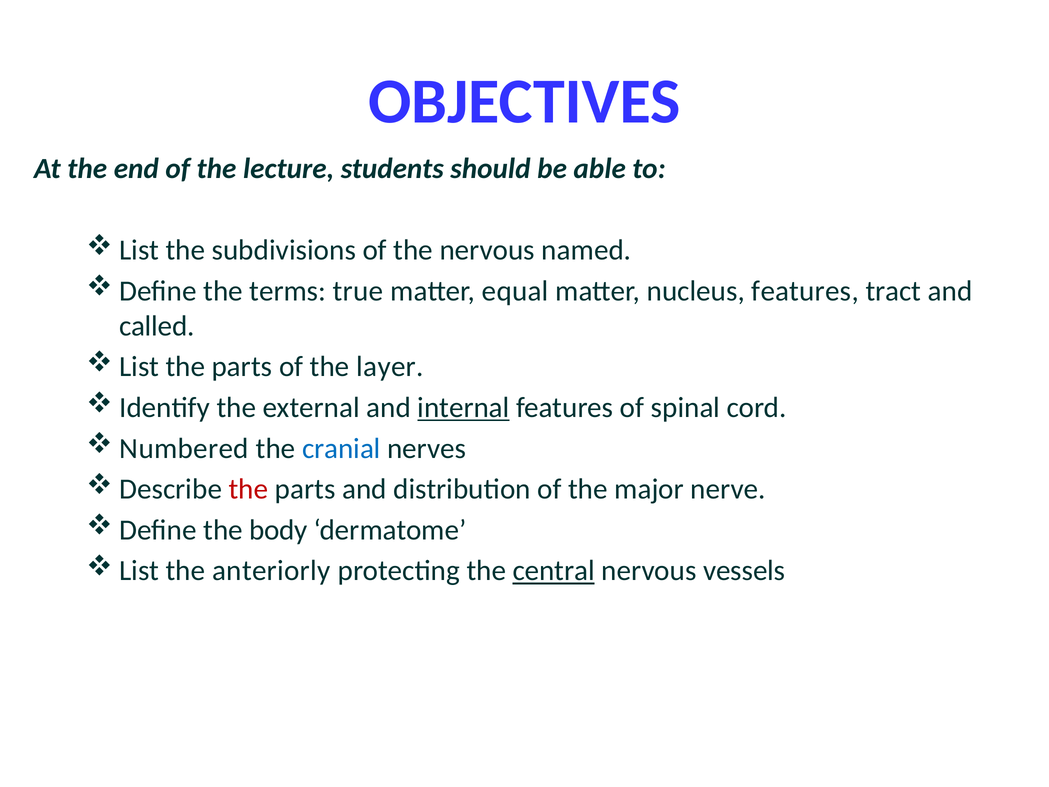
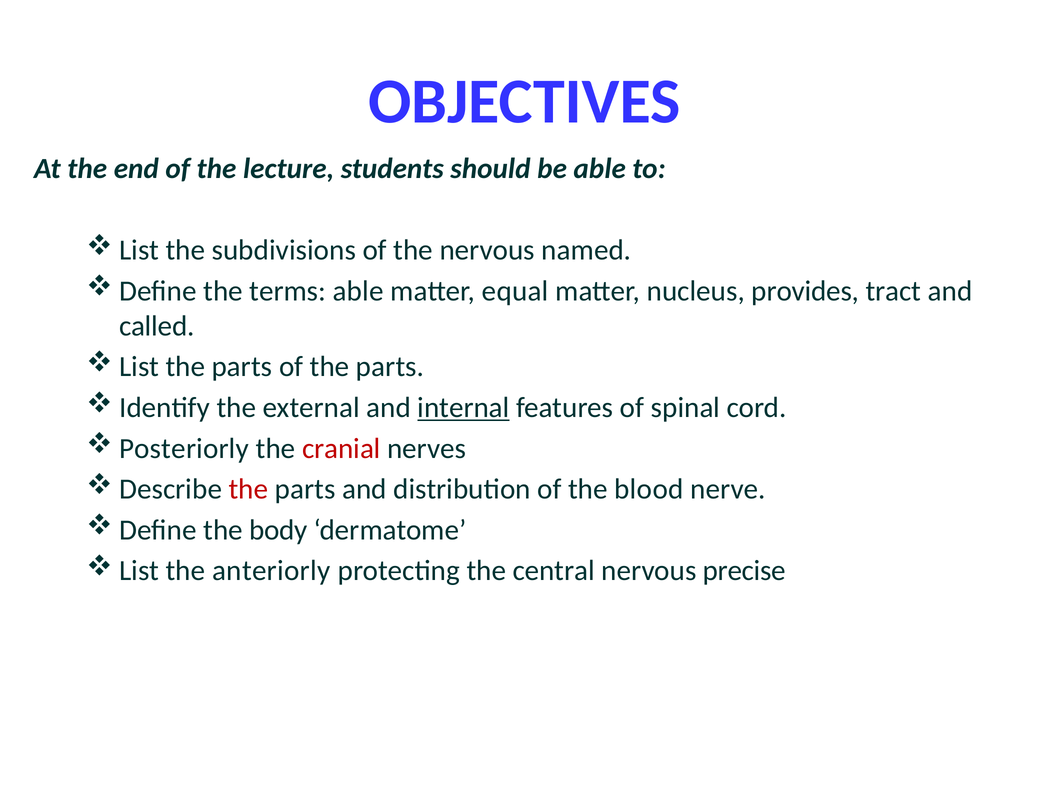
terms true: true -> able (358, 291)
nucleus features: features -> provides (805, 291)
of the layer: layer -> parts (390, 367)
Numbered: Numbered -> Posteriorly (184, 448)
cranial colour: blue -> red (341, 448)
major: major -> blood (649, 489)
central underline: present -> none (554, 571)
vessels: vessels -> precise (744, 571)
